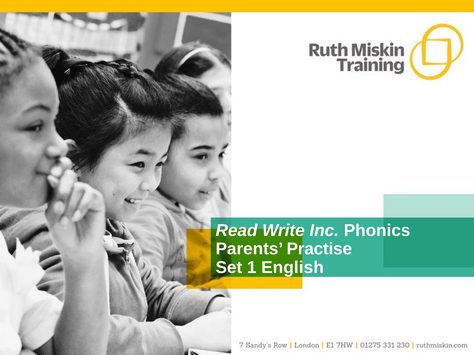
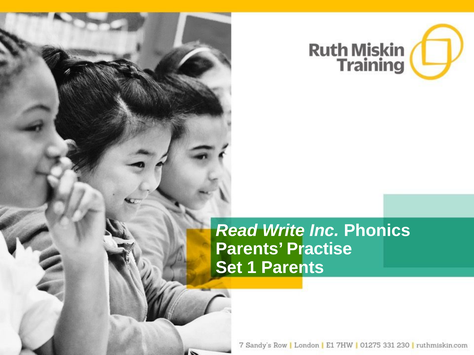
1 English: English -> Parents (293, 268)
